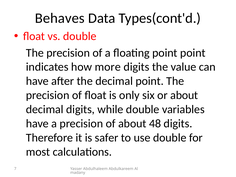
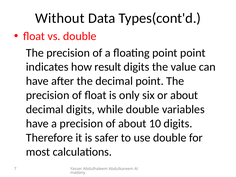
Behaves: Behaves -> Without (60, 18)
more: more -> result (108, 67)
48: 48 -> 10 (155, 124)
